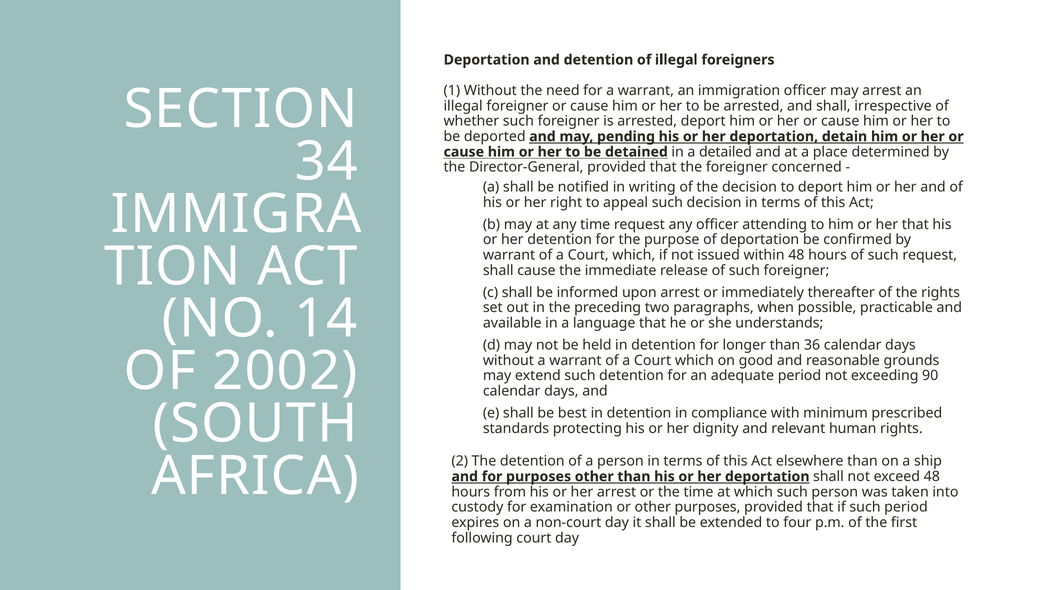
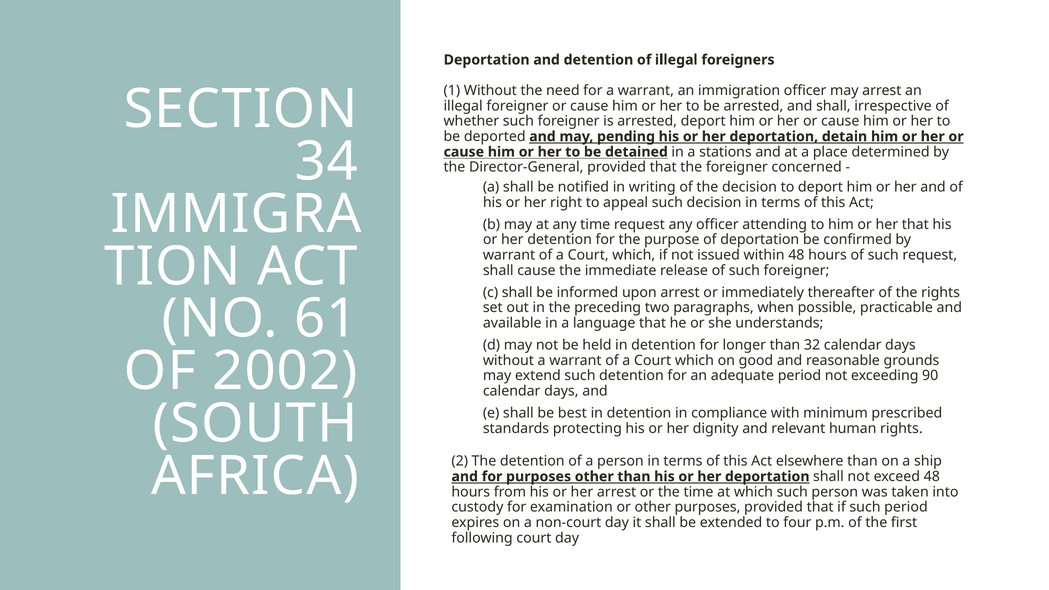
detailed: detailed -> stations (725, 152)
14: 14 -> 61 (326, 319)
36: 36 -> 32 (812, 345)
